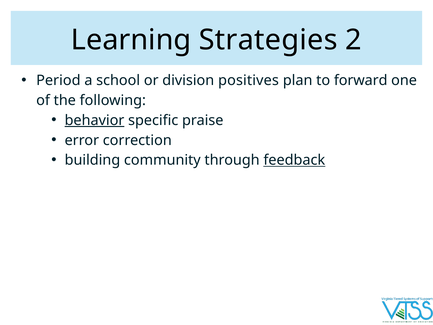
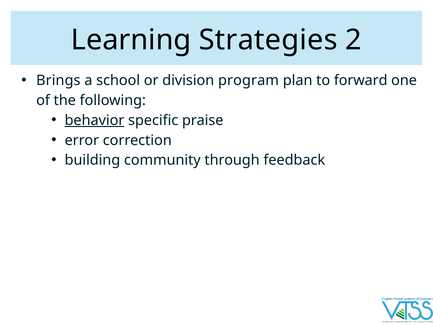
Period: Period -> Brings (58, 80)
positives: positives -> program (248, 80)
feedback underline: present -> none (294, 160)
